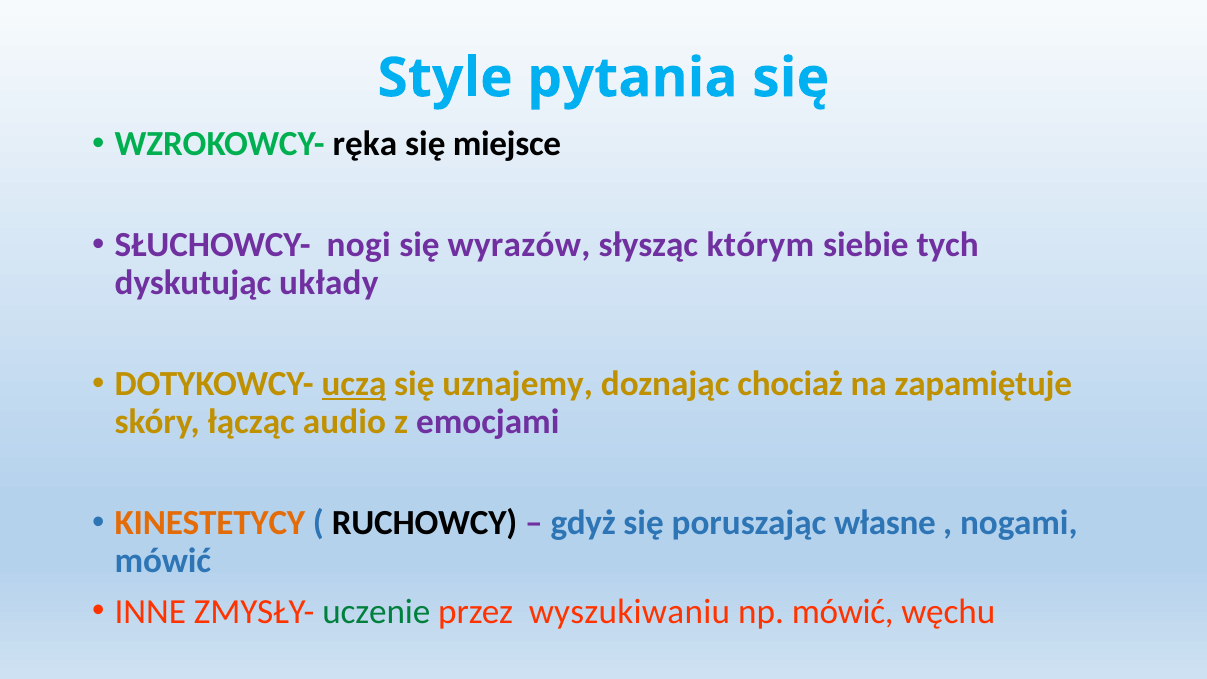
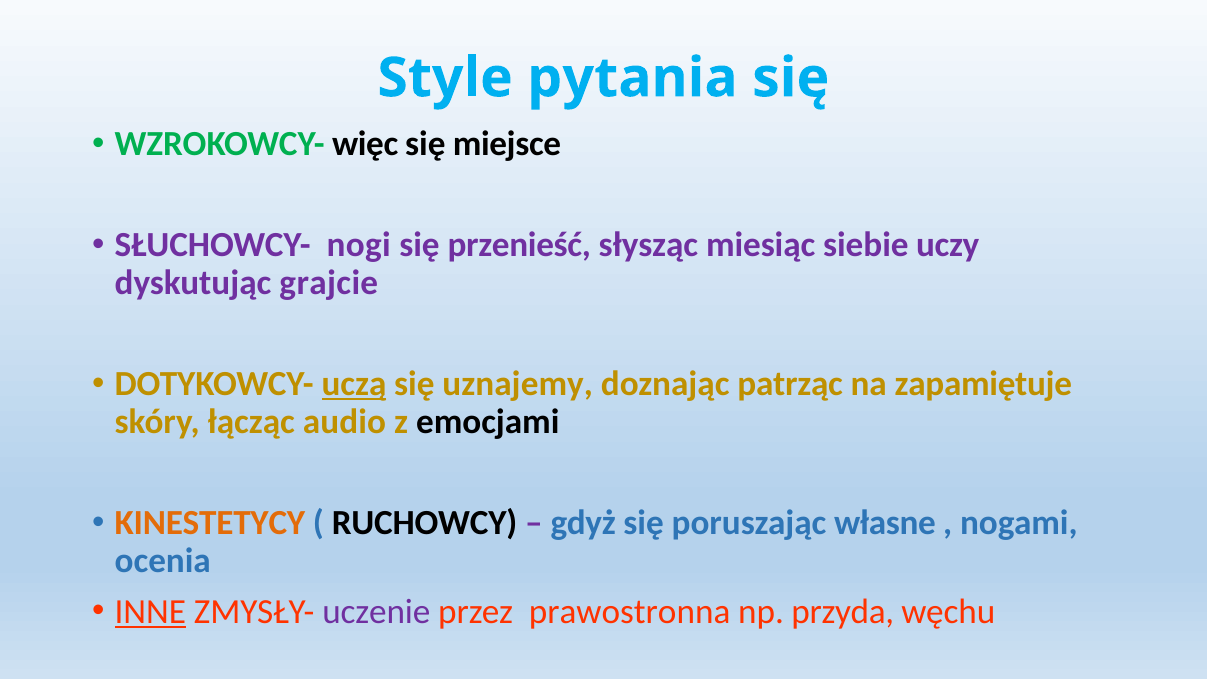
ręka: ręka -> więc (365, 144)
wyrazów: wyrazów -> przenieść (519, 245)
którym: którym -> miesiąc (761, 245)
tych: tych -> uczy (948, 245)
układy: układy -> grajcie (329, 283)
chociaż: chociaż -> patrząc (790, 384)
emocjami colour: purple -> black (488, 422)
mówić: mówić -> ocenia (163, 561)
INNE underline: none -> present (150, 611)
uczenie colour: green -> purple (376, 611)
wyszukiwaniu: wyszukiwaniu -> prawostronna (630, 611)
np mówić: mówić -> przyda (843, 611)
